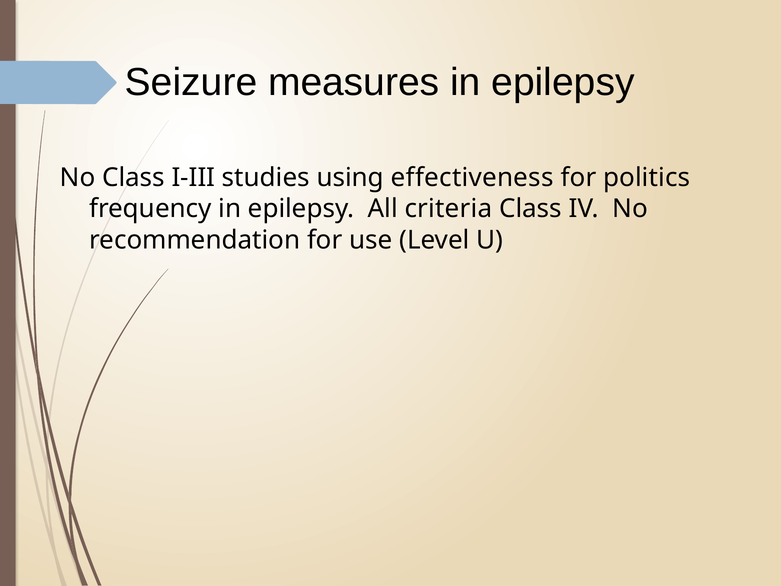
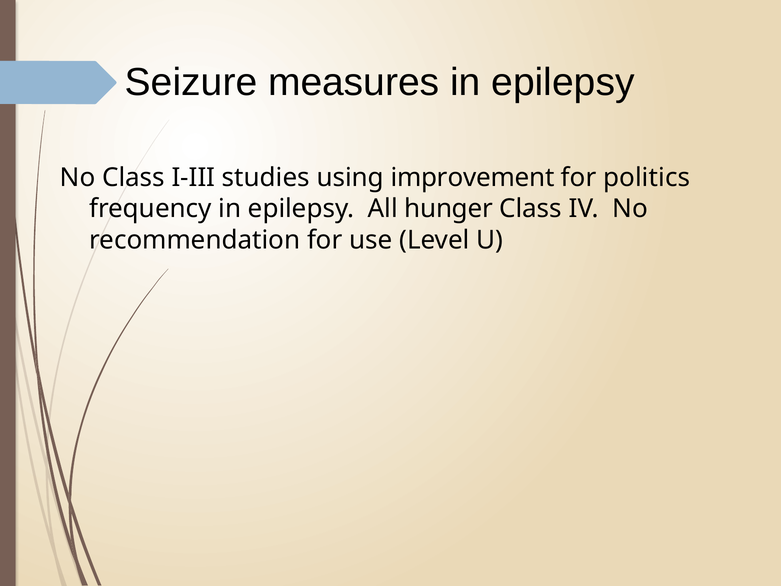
effectiveness: effectiveness -> improvement (472, 178)
criteria: criteria -> hunger (449, 209)
